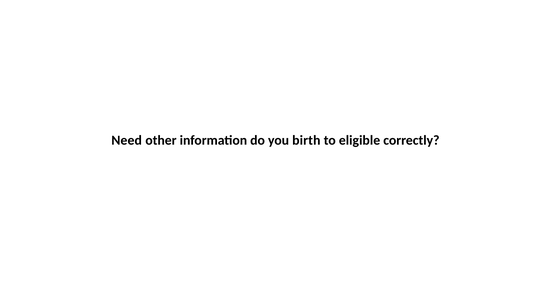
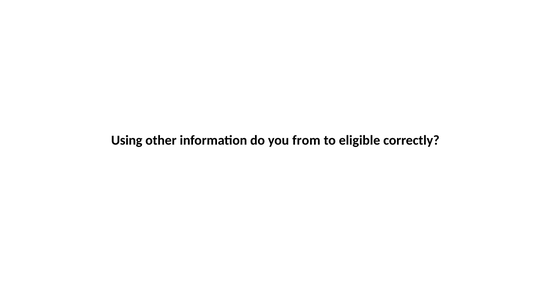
Need: Need -> Using (127, 141)
birth: birth -> from (306, 141)
